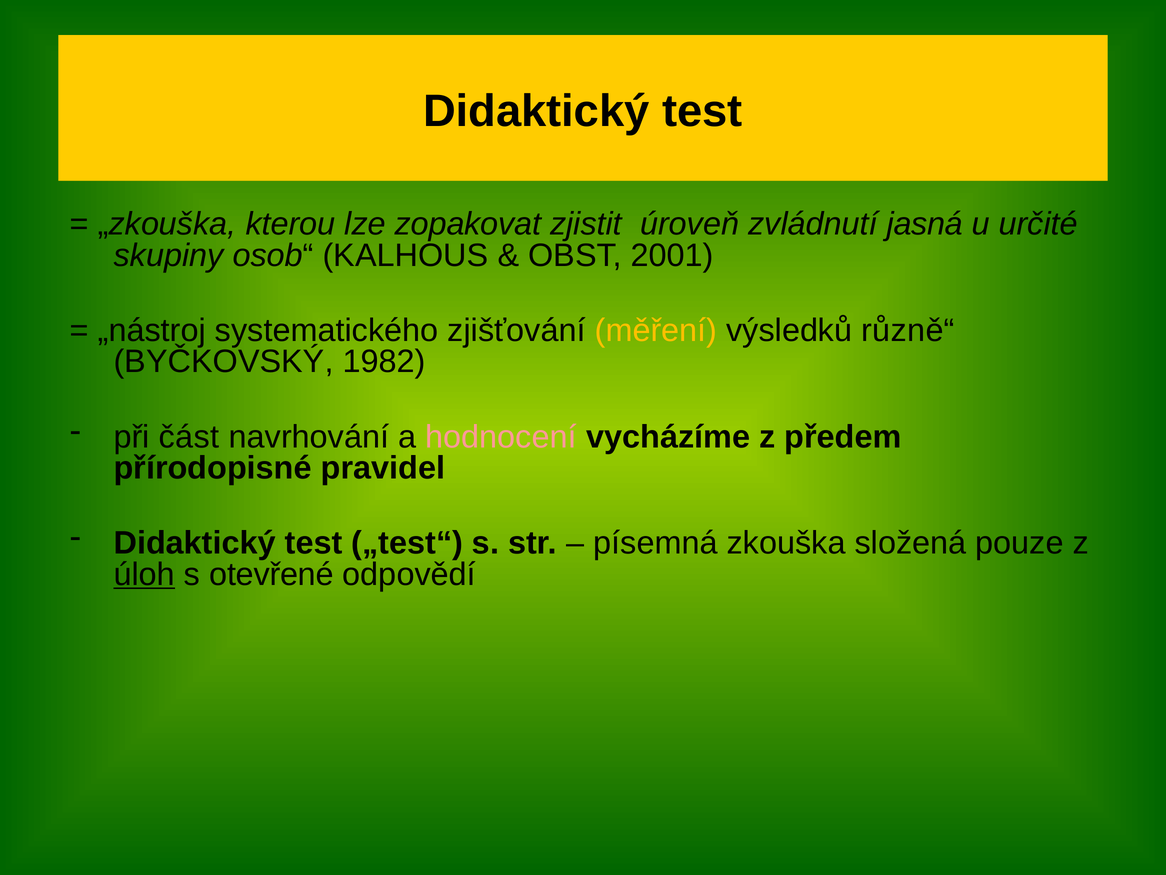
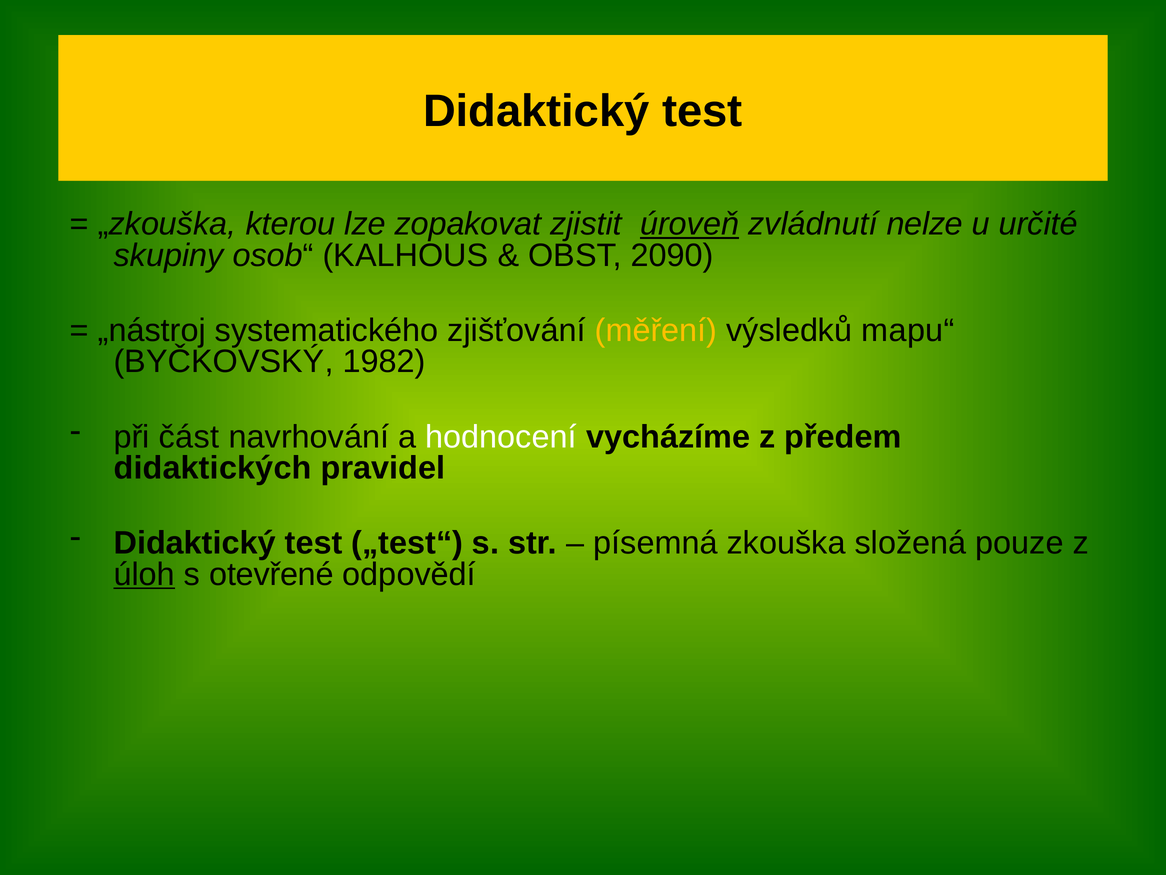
úroveň underline: none -> present (690, 224)
jasná: jasná -> nelze (925, 224)
2001: 2001 -> 2090 (672, 255)
různě“: různě“ -> mapu“ (908, 330)
hodnocení colour: pink -> white (501, 437)
přírodopisné: přírodopisné -> didaktických (213, 468)
